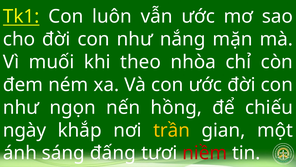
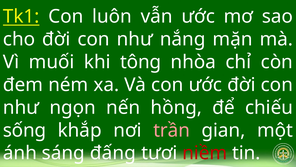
theo: theo -> tông (141, 62)
ngày: ngày -> sống (25, 130)
trần colour: yellow -> pink (172, 130)
